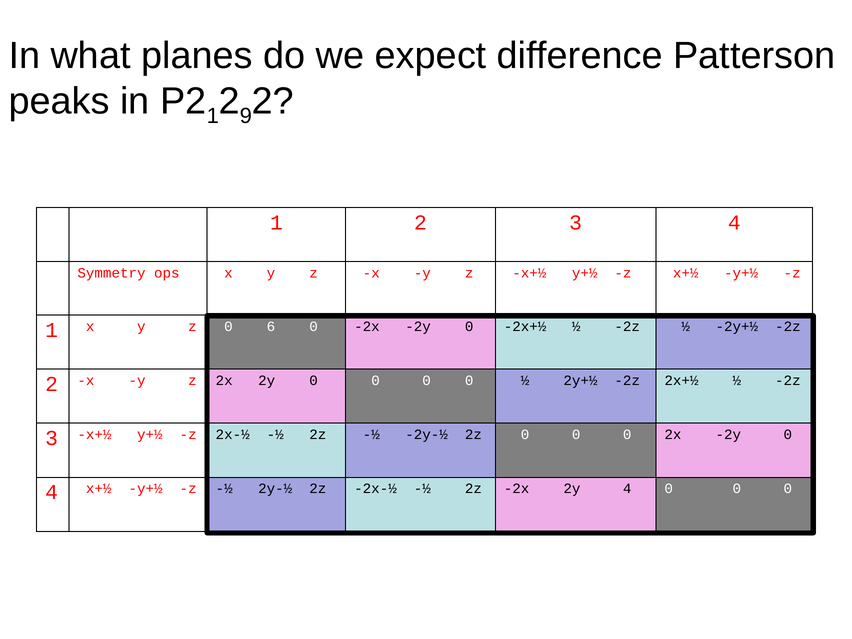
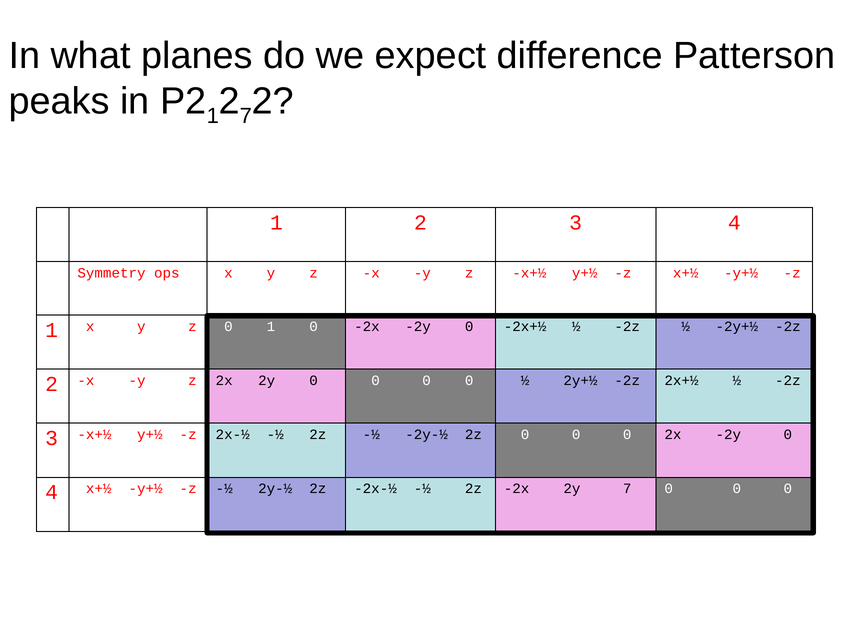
2 9: 9 -> 7 (246, 116)
0 6: 6 -> 1 (271, 326)
2y 4: 4 -> 7 (627, 489)
